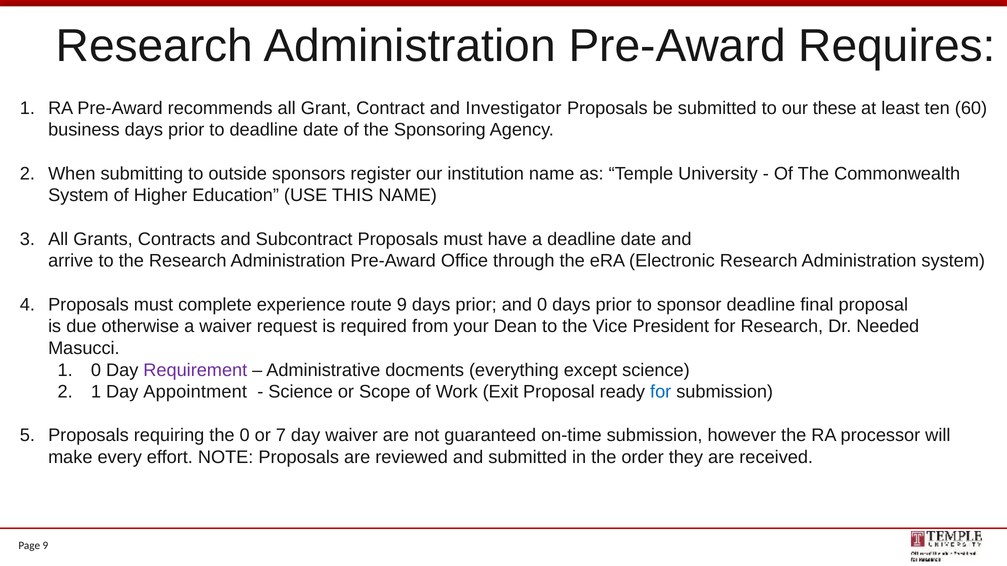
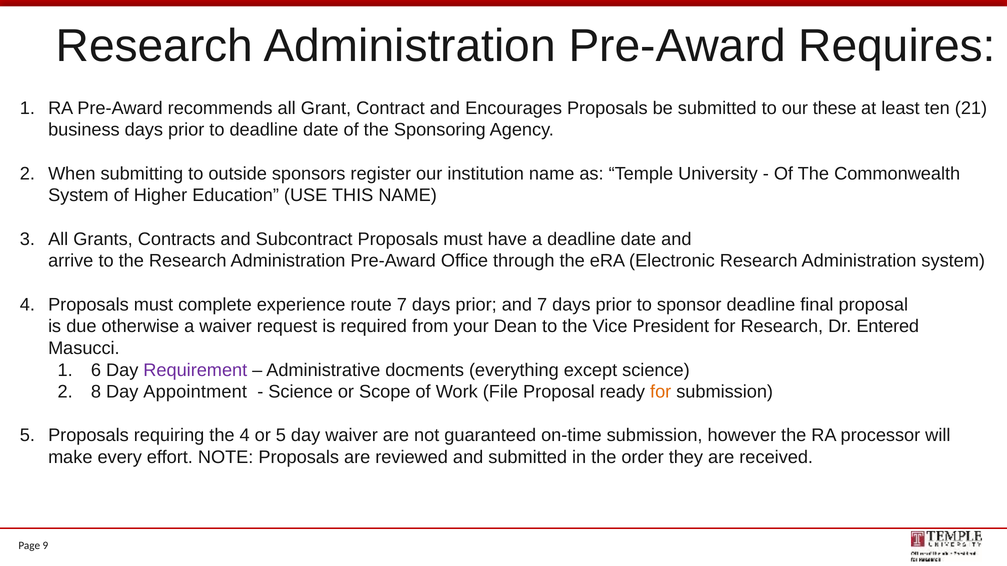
Investigator: Investigator -> Encourages (514, 108)
60: 60 -> 21 (971, 108)
route 9: 9 -> 7 (402, 305)
and 0: 0 -> 7 (542, 305)
Needed: Needed -> Entered (888, 327)
0: 0 -> 6 (96, 370)
2 1: 1 -> 8 (96, 392)
Exit: Exit -> File (500, 392)
for colour: blue -> orange (661, 392)
the 0: 0 -> 4 (245, 436)
or 7: 7 -> 5 (281, 436)
